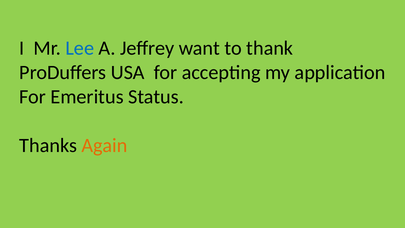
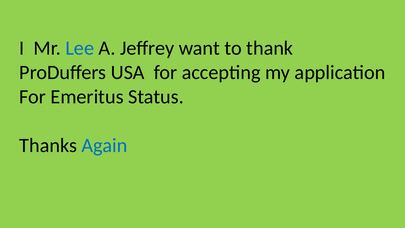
Again colour: orange -> blue (104, 145)
